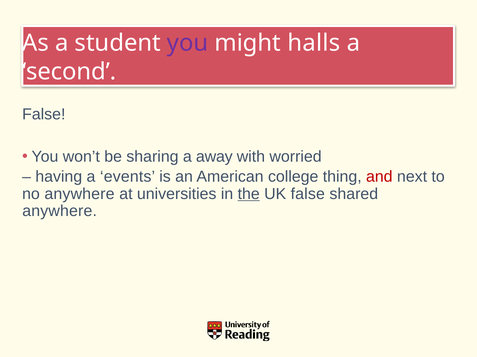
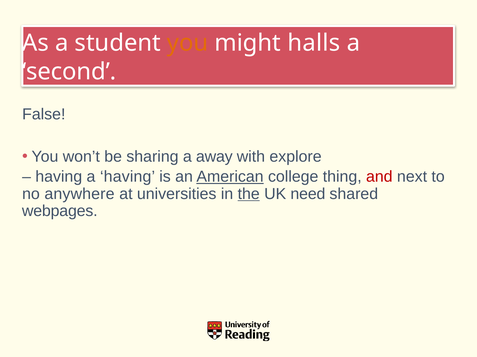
you colour: purple -> orange (188, 43)
worried: worried -> explore (296, 157)
a events: events -> having (128, 177)
American underline: none -> present (230, 177)
UK false: false -> need (308, 194)
anywhere: anywhere -> webpages (60, 211)
